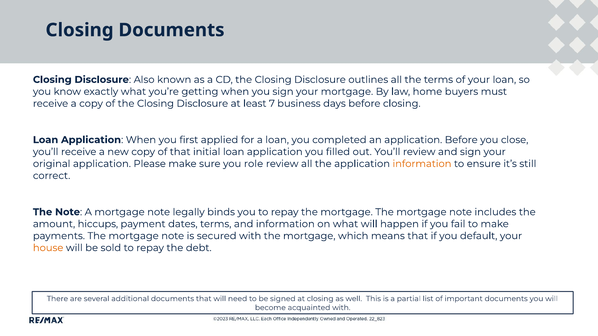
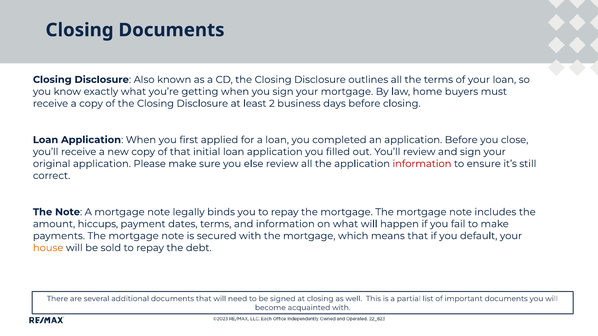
7: 7 -> 2 (272, 104)
role: role -> else (254, 164)
information colour: orange -> red (422, 164)
